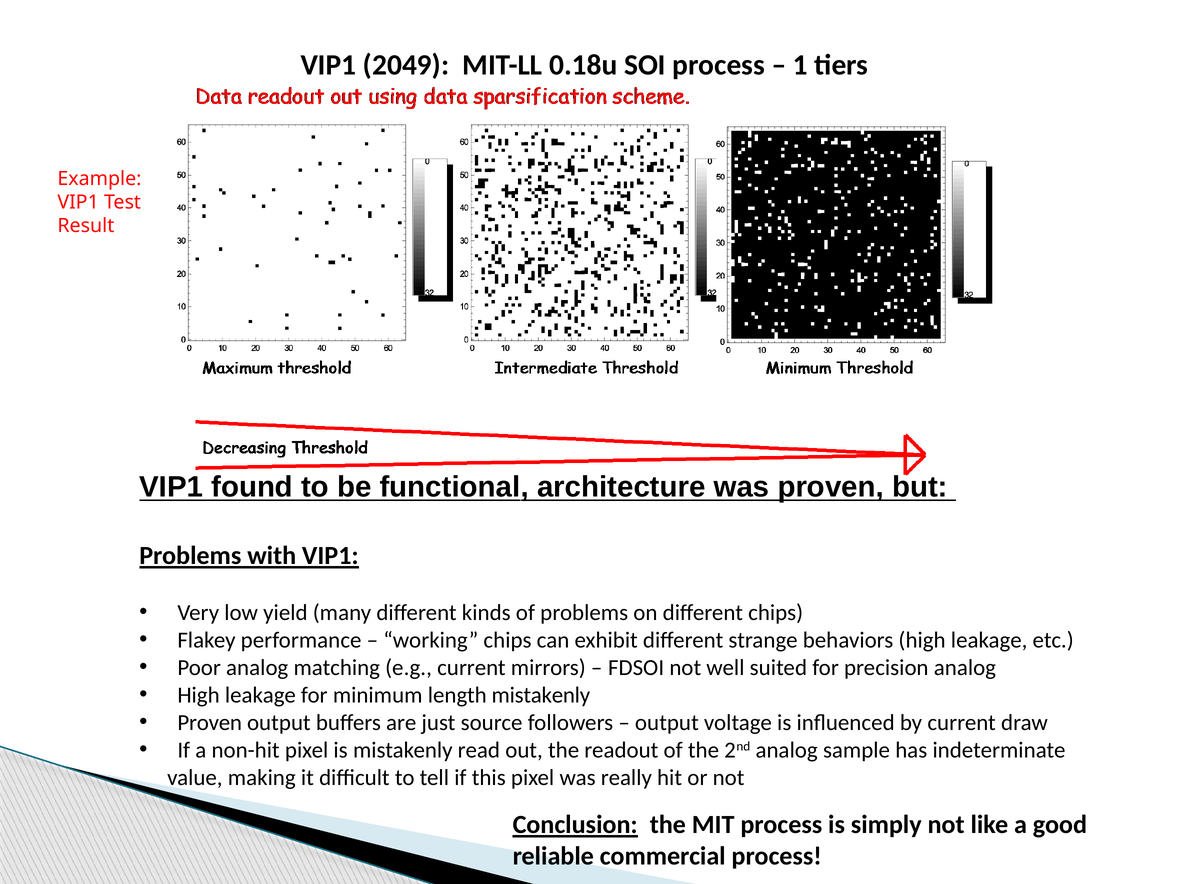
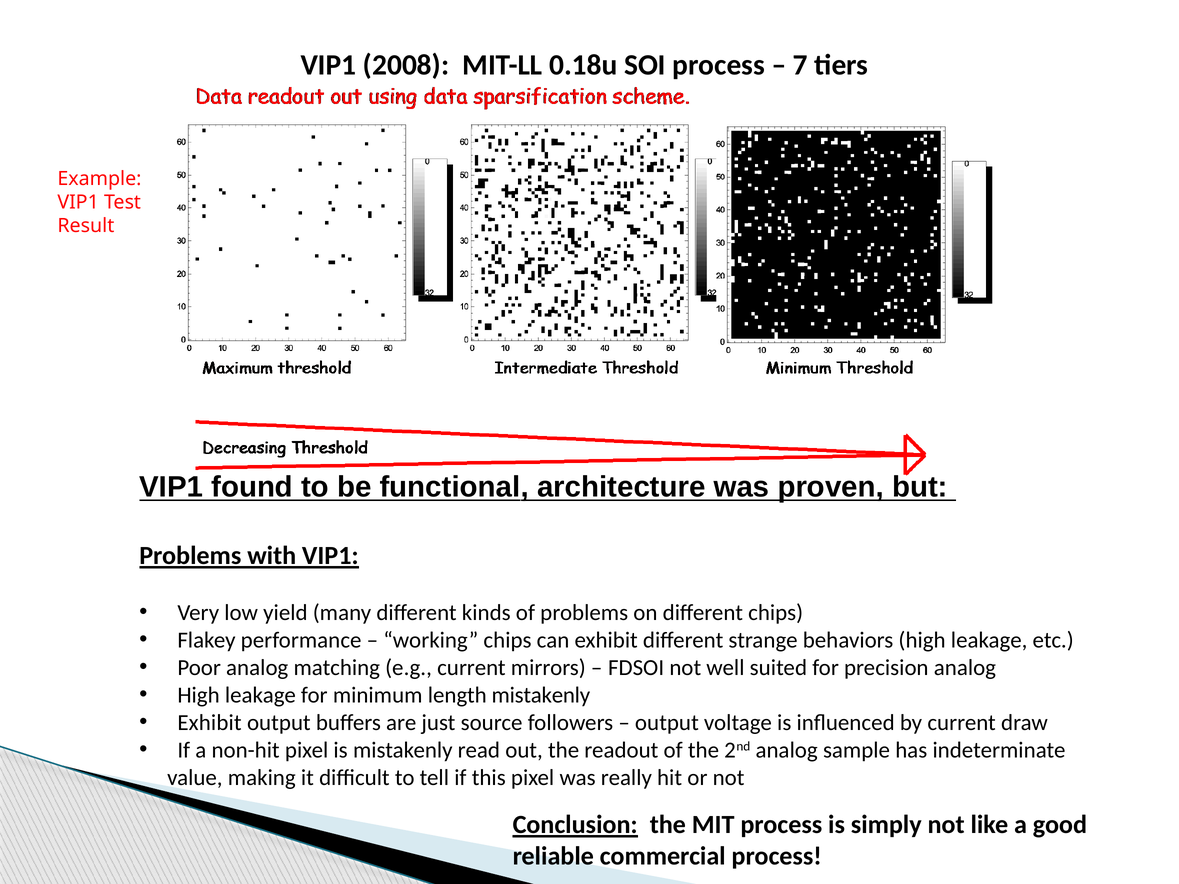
2049: 2049 -> 2008 (406, 65)
1: 1 -> 7 (800, 65)
Proven: Proven -> Exhibit (210, 723)
